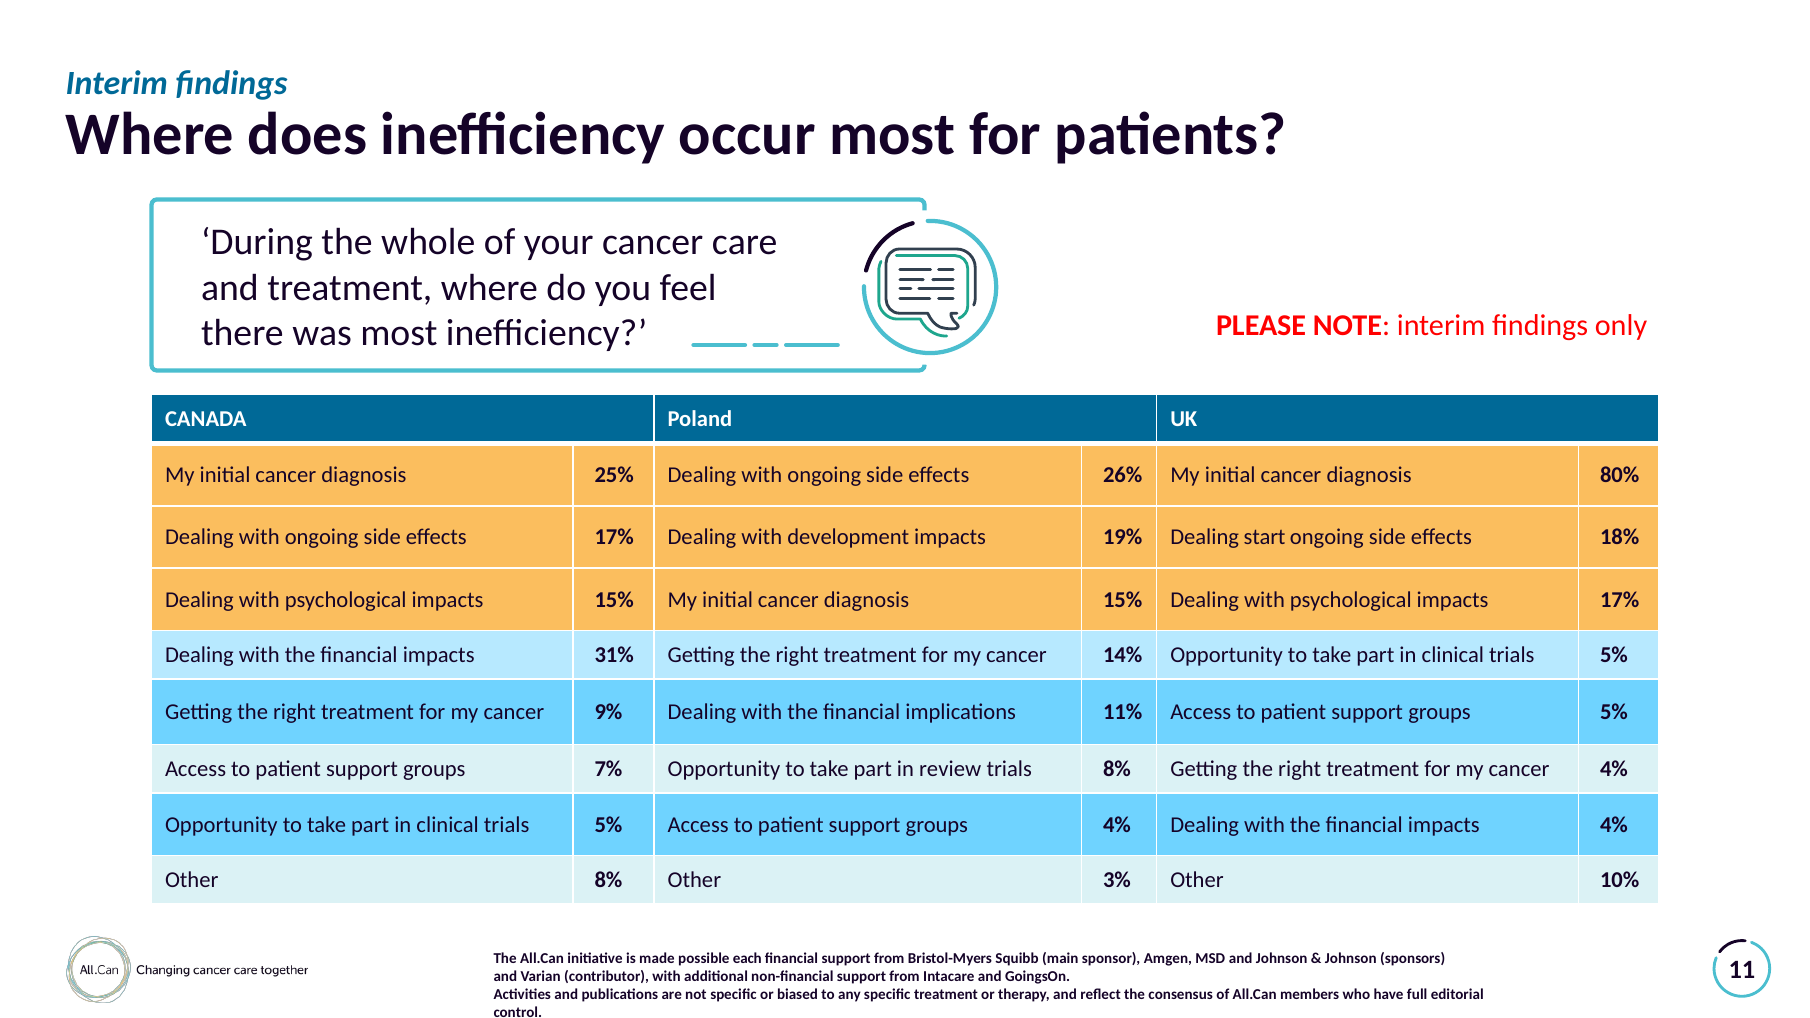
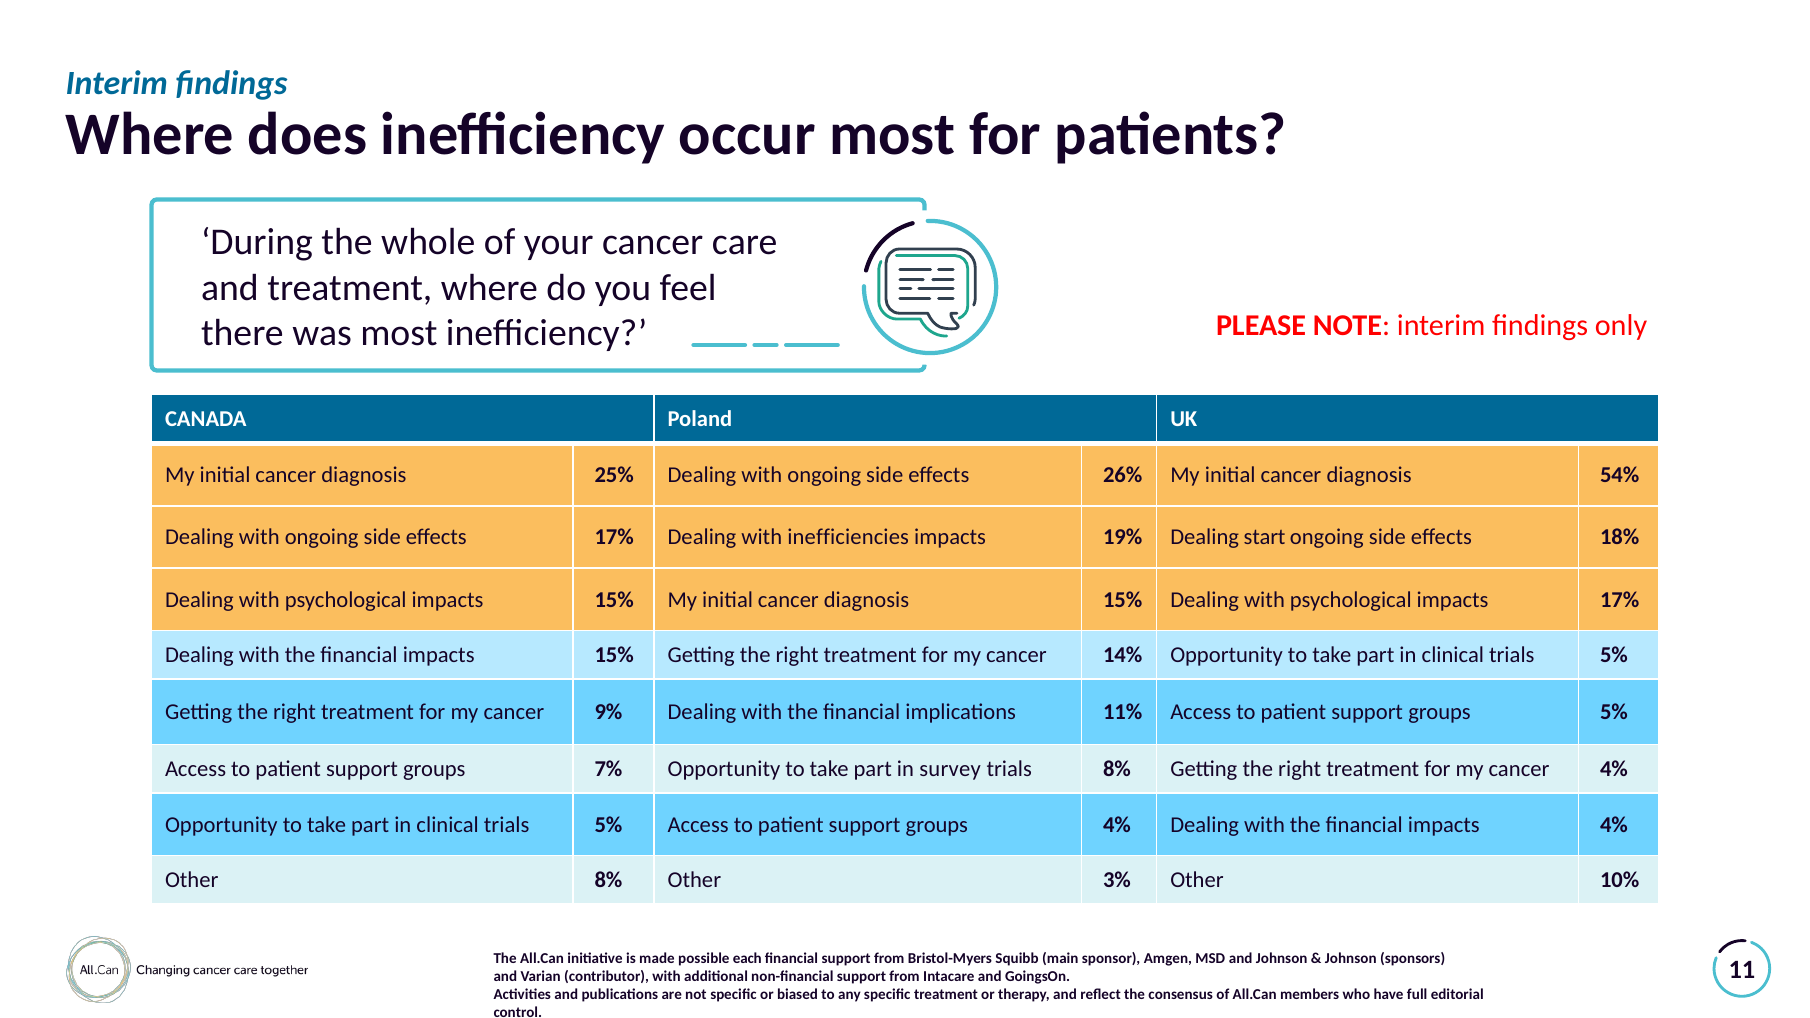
80%: 80% -> 54% (1620, 475)
development: development -> inefficiencies (848, 537)
financial impacts 31%: 31% -> 15% (614, 655)
review: review -> survey (950, 769)
